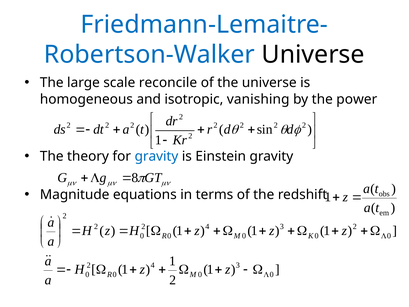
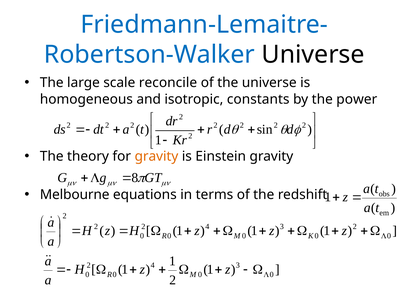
vanishing: vanishing -> constants (258, 99)
gravity colour: blue -> orange (156, 156)
Magnitude: Magnitude -> Melbourne (75, 195)
